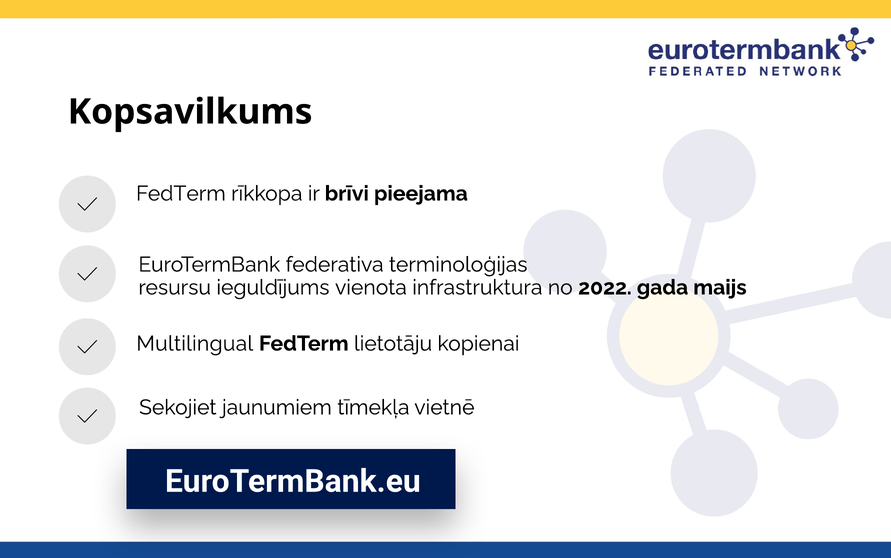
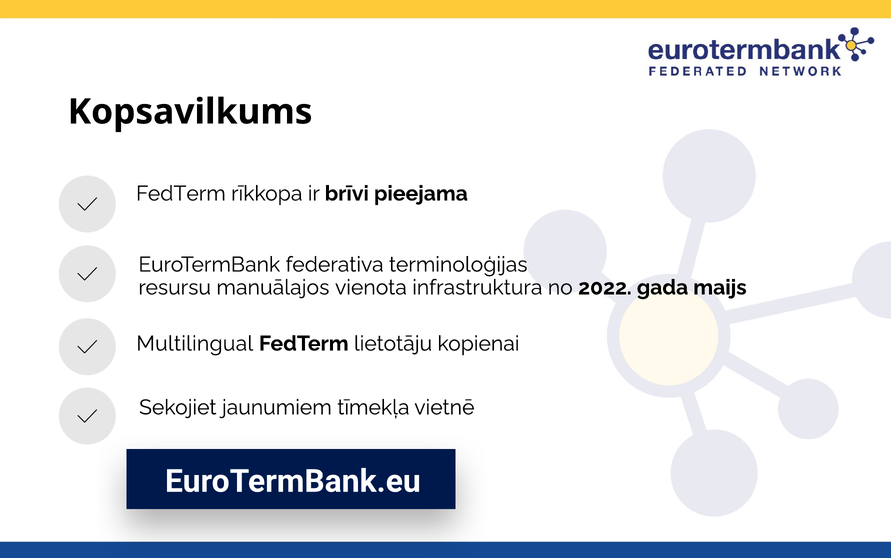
ieguldījums: ieguldījums -> manuālajos (273, 288)
